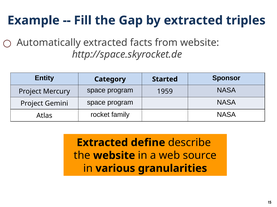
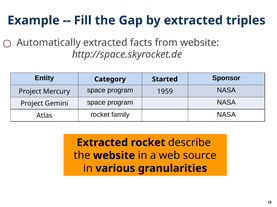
Extracted define: define -> rocket (148, 143)
